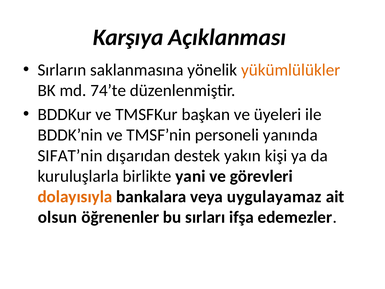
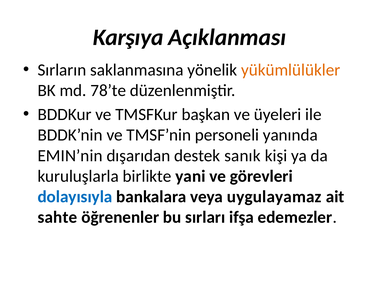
74’te: 74’te -> 78’te (108, 90)
SIFAT’nin: SIFAT’nin -> EMIN’nin (70, 155)
yakın: yakın -> sanık (242, 155)
dolayısıyla colour: orange -> blue (75, 197)
olsun: olsun -> sahte (57, 217)
